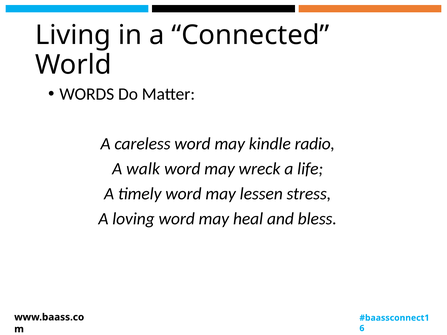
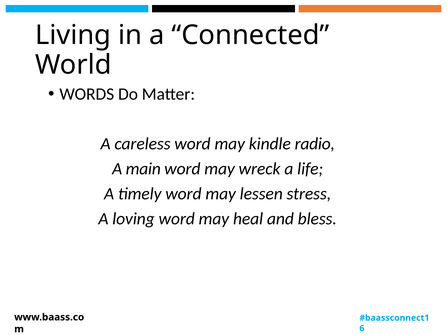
walk: walk -> main (143, 169)
